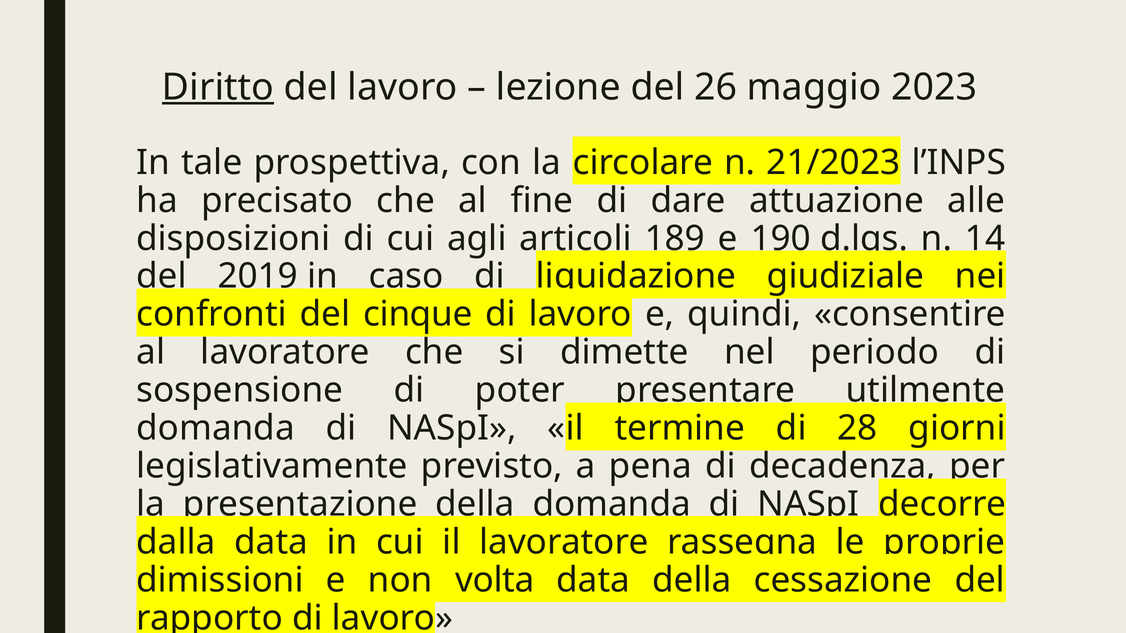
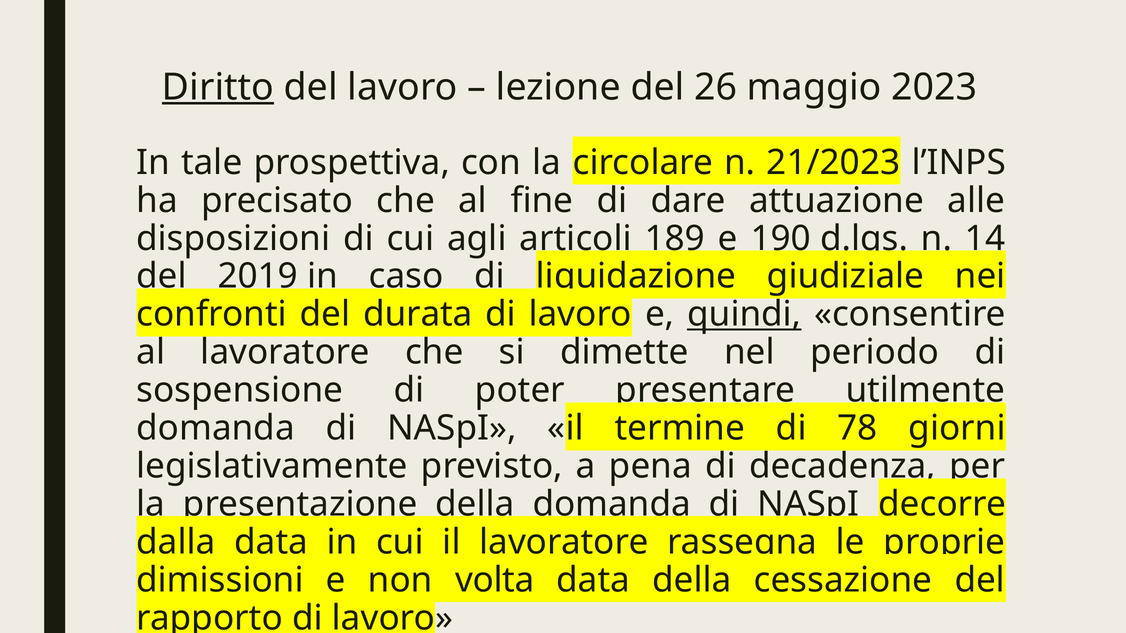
cinque: cinque -> durata (418, 315)
quindi underline: none -> present (744, 315)
28: 28 -> 78 (857, 429)
